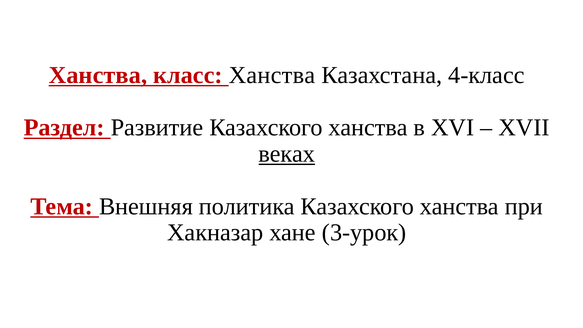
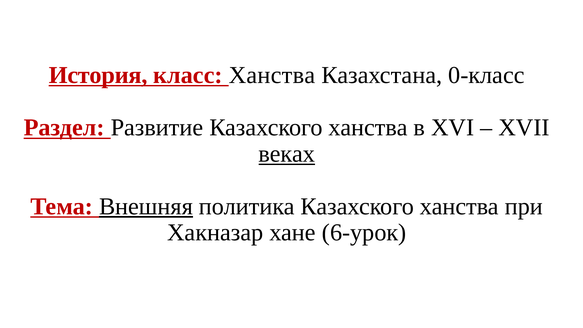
Ханства: Ханства -> История (98, 75)
4-класс: 4-класс -> 0-класс (486, 75)
Внешняя underline: none -> present (146, 206)
3-урок: 3-урок -> 6-урок (364, 233)
